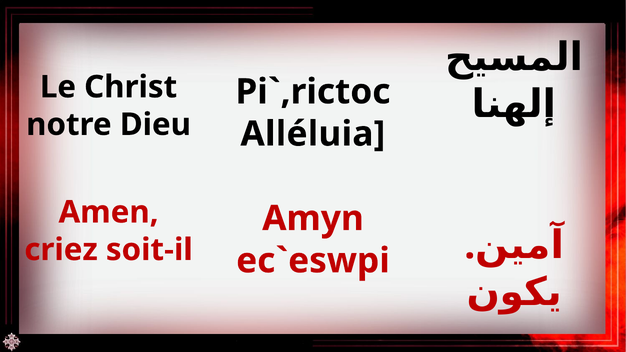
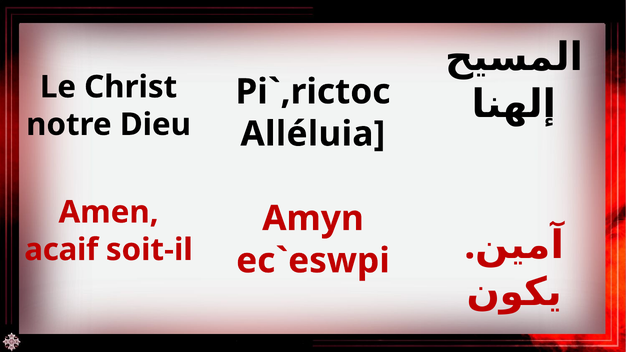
criez: criez -> acaif (61, 250)
